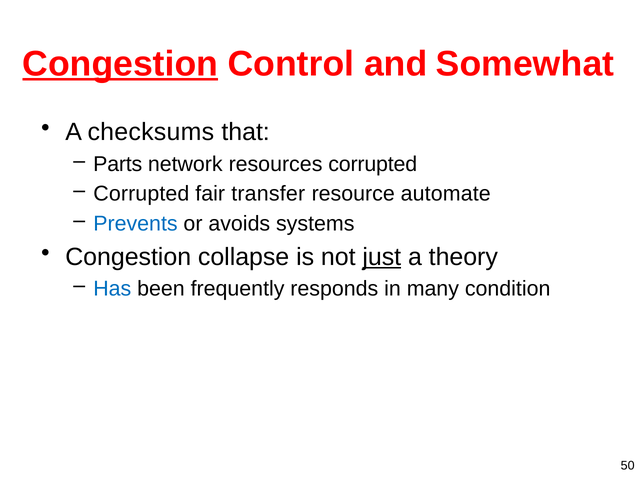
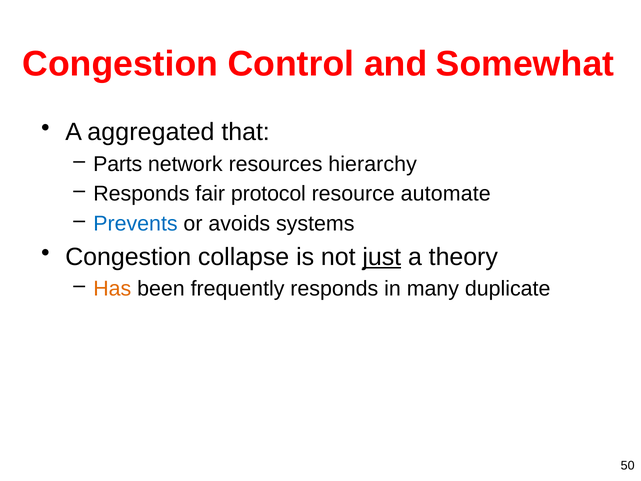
Congestion underline: present -> none (120, 64)
checksums: checksums -> aggregated (151, 132)
resources corrupted: corrupted -> hierarchy (373, 164)
Corrupted: Corrupted -> Responds (141, 194)
transfer: transfer -> protocol (268, 194)
Has colour: blue -> orange (112, 289)
condition: condition -> duplicate (508, 289)
